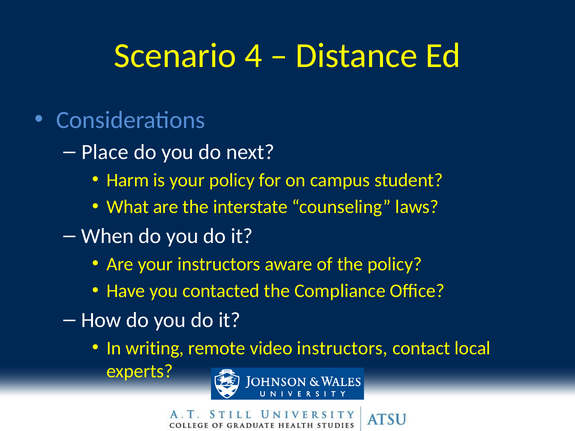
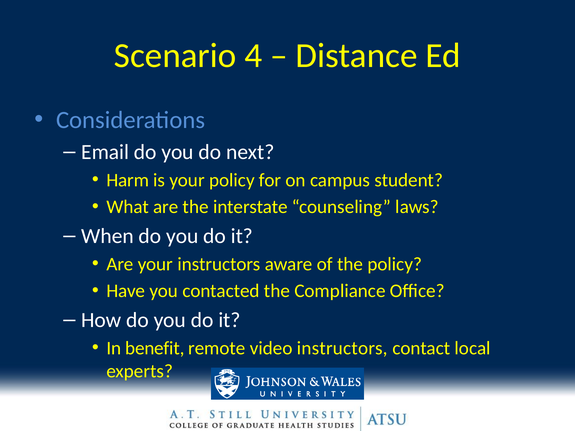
Place: Place -> Email (105, 152)
writing: writing -> benefit (155, 348)
